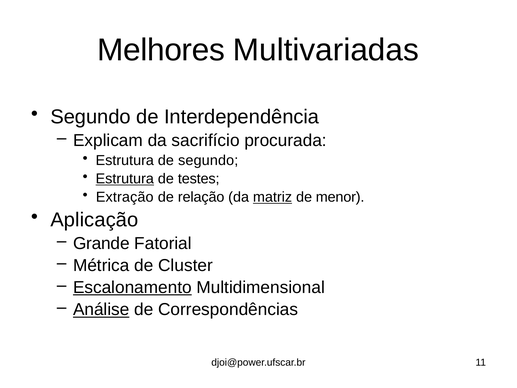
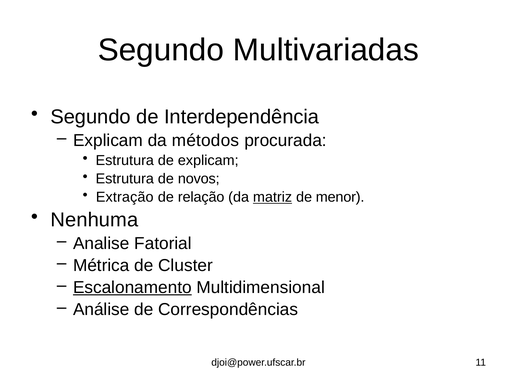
Melhores: Melhores -> Segundo (161, 50)
sacrifício: sacrifício -> métodos (206, 140)
de segundo: segundo -> explicam (208, 160)
Estrutura underline: present -> none (125, 179)
testes: testes -> novos (199, 179)
Aplicação: Aplicação -> Nenhuma (94, 220)
Grande: Grande -> Analise (101, 243)
Análise underline: present -> none (101, 309)
